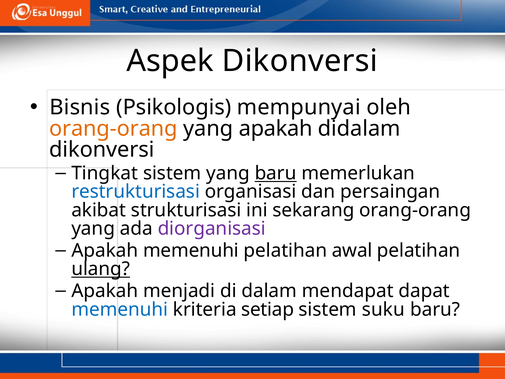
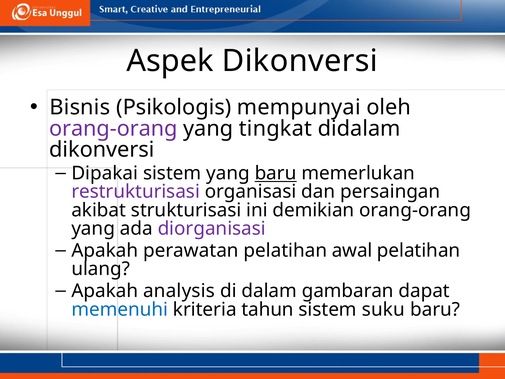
orang-orang colour: orange -> purple (113, 129)
yang apakah: apakah -> tingkat (275, 129)
Tingkat: Tingkat -> Dipakai (105, 173)
restrukturisasi colour: blue -> purple (136, 192)
sekarang: sekarang -> demikian (313, 210)
Apakah memenuhi: memenuhi -> perawatan (191, 250)
ulang underline: present -> none (101, 269)
menjadi: menjadi -> analysis (179, 291)
mendapat: mendapat -> gambaran (348, 291)
setiap: setiap -> tahun (268, 309)
